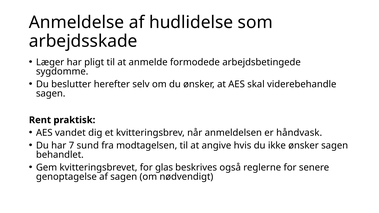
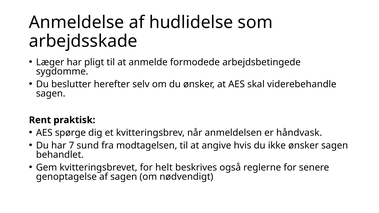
vandet: vandet -> spørge (70, 133)
glas: glas -> helt (164, 168)
